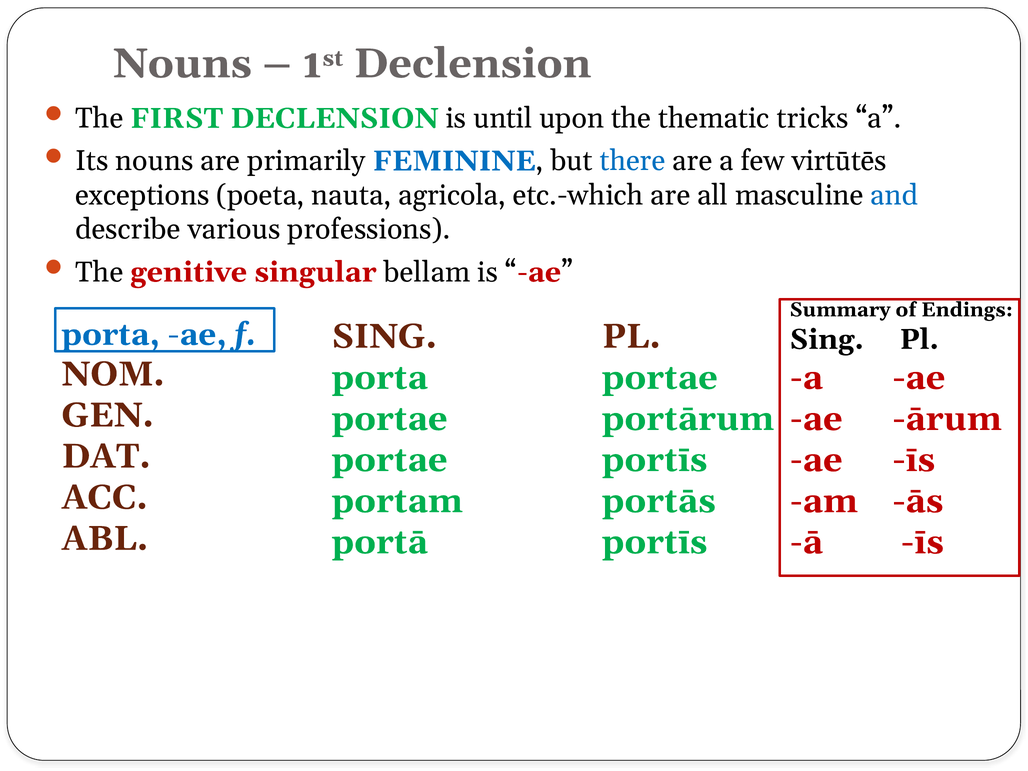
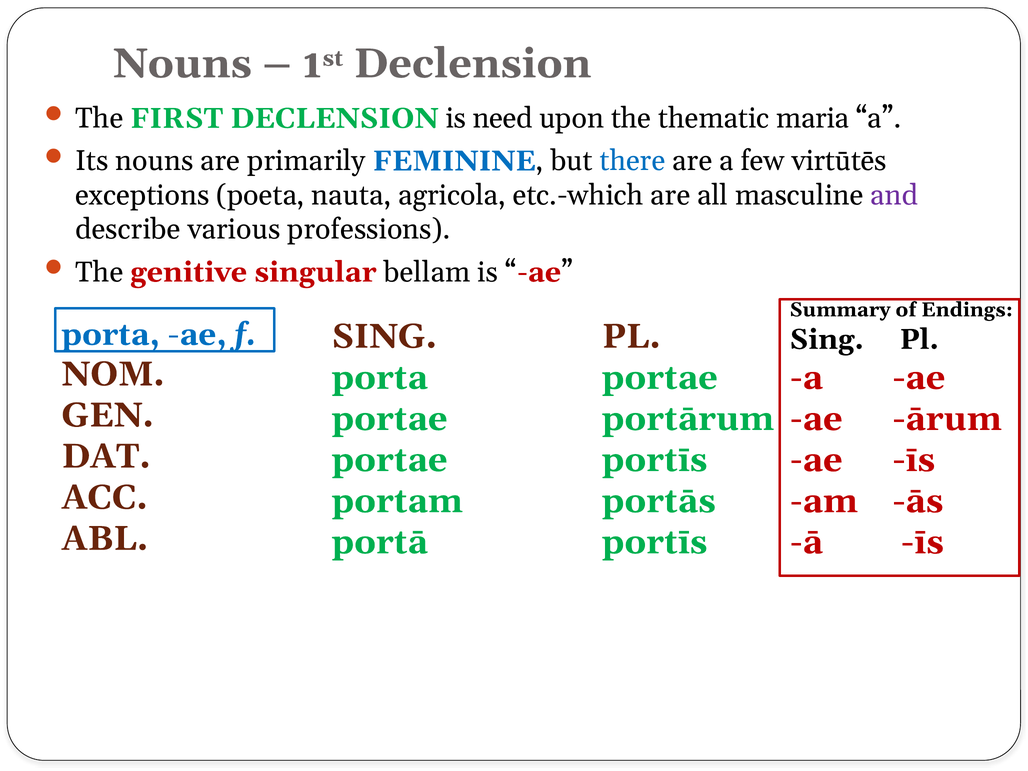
until: until -> need (503, 118)
tricks: tricks -> maria (813, 118)
and colour: blue -> purple (894, 195)
